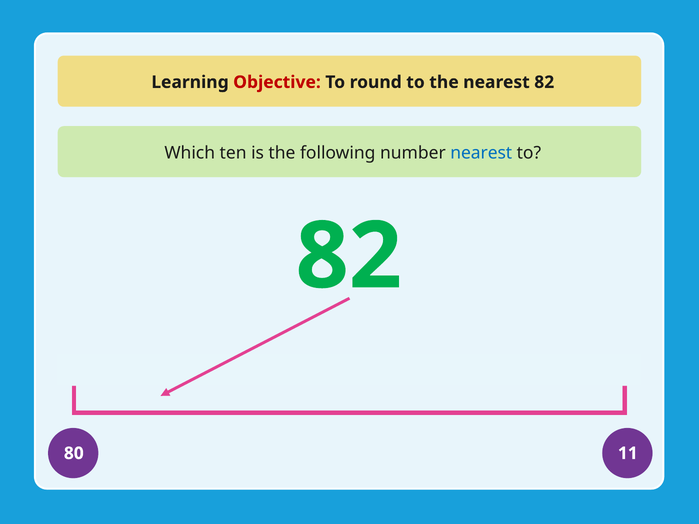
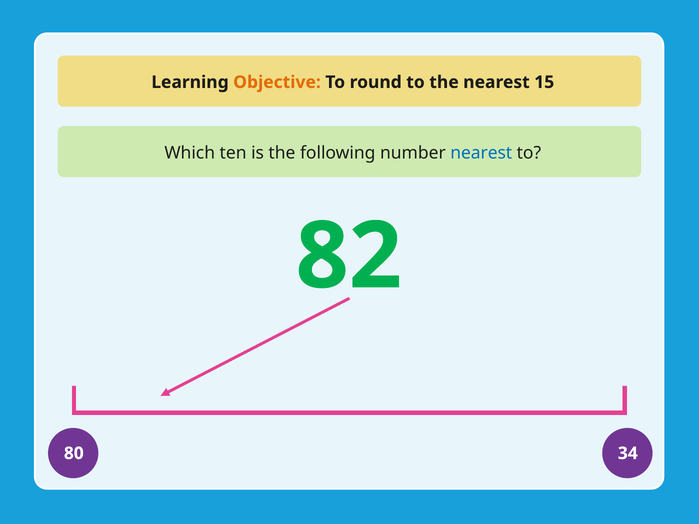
Objective colour: red -> orange (277, 82)
nearest 82: 82 -> 15 (544, 82)
11: 11 -> 34 (628, 454)
